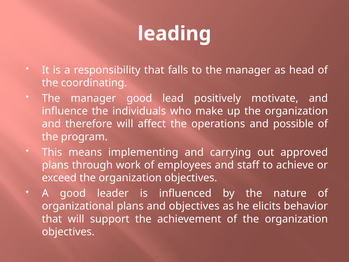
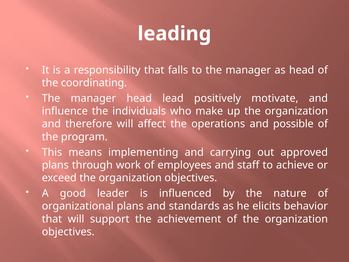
manager good: good -> head (139, 98)
and objectives: objectives -> standards (194, 206)
